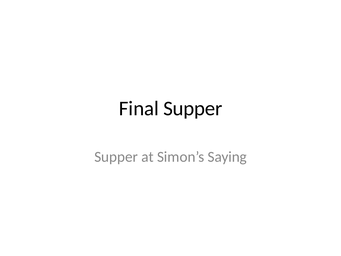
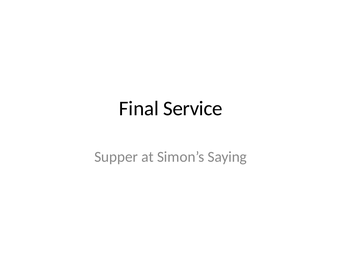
Final Supper: Supper -> Service (193, 108)
